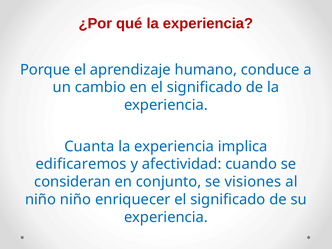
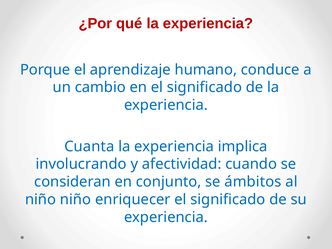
edificaremos: edificaremos -> involucrando (81, 164)
visiones: visiones -> ámbitos (253, 182)
